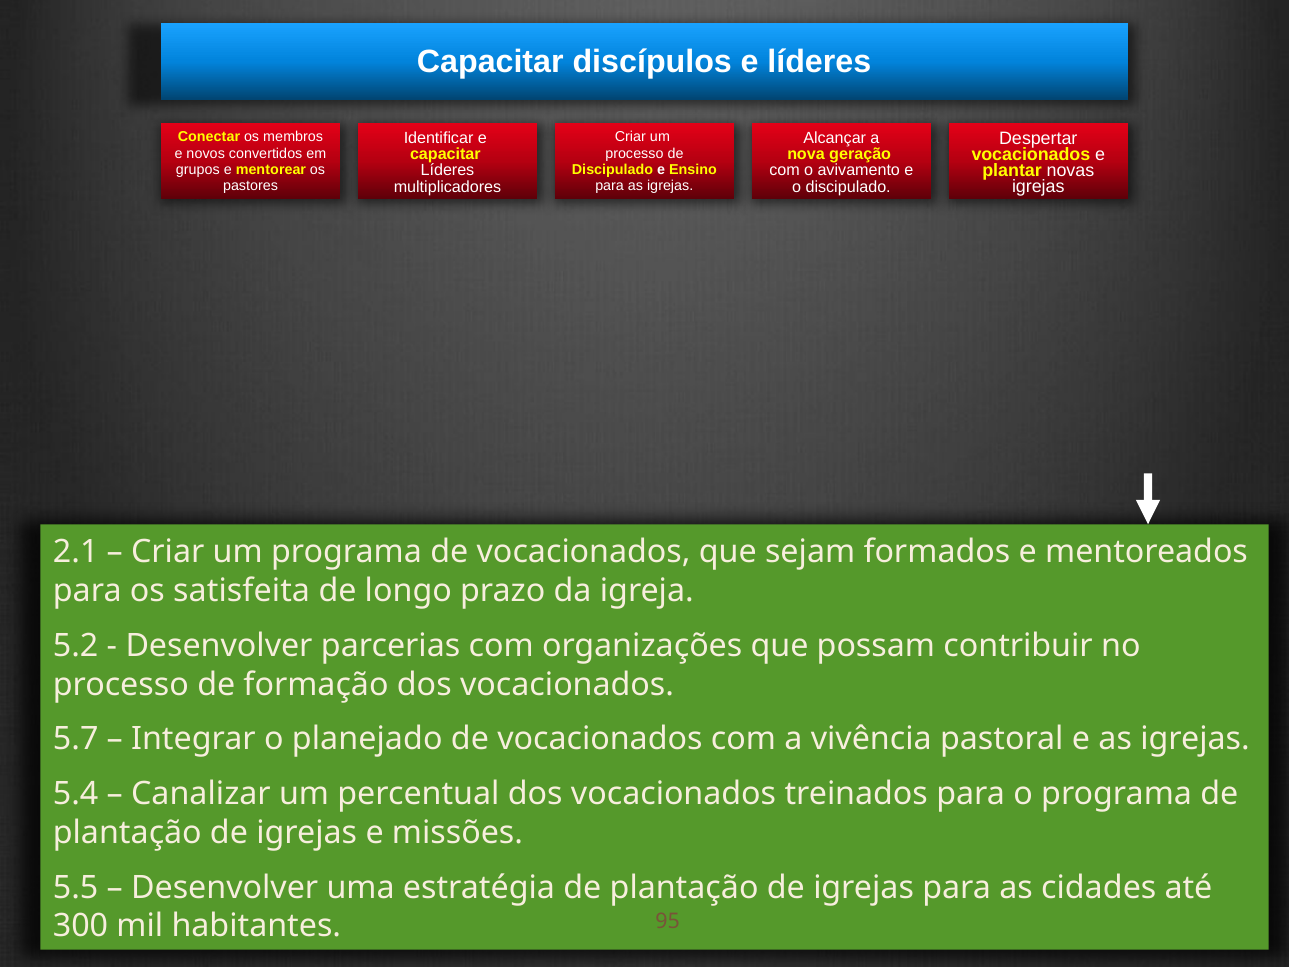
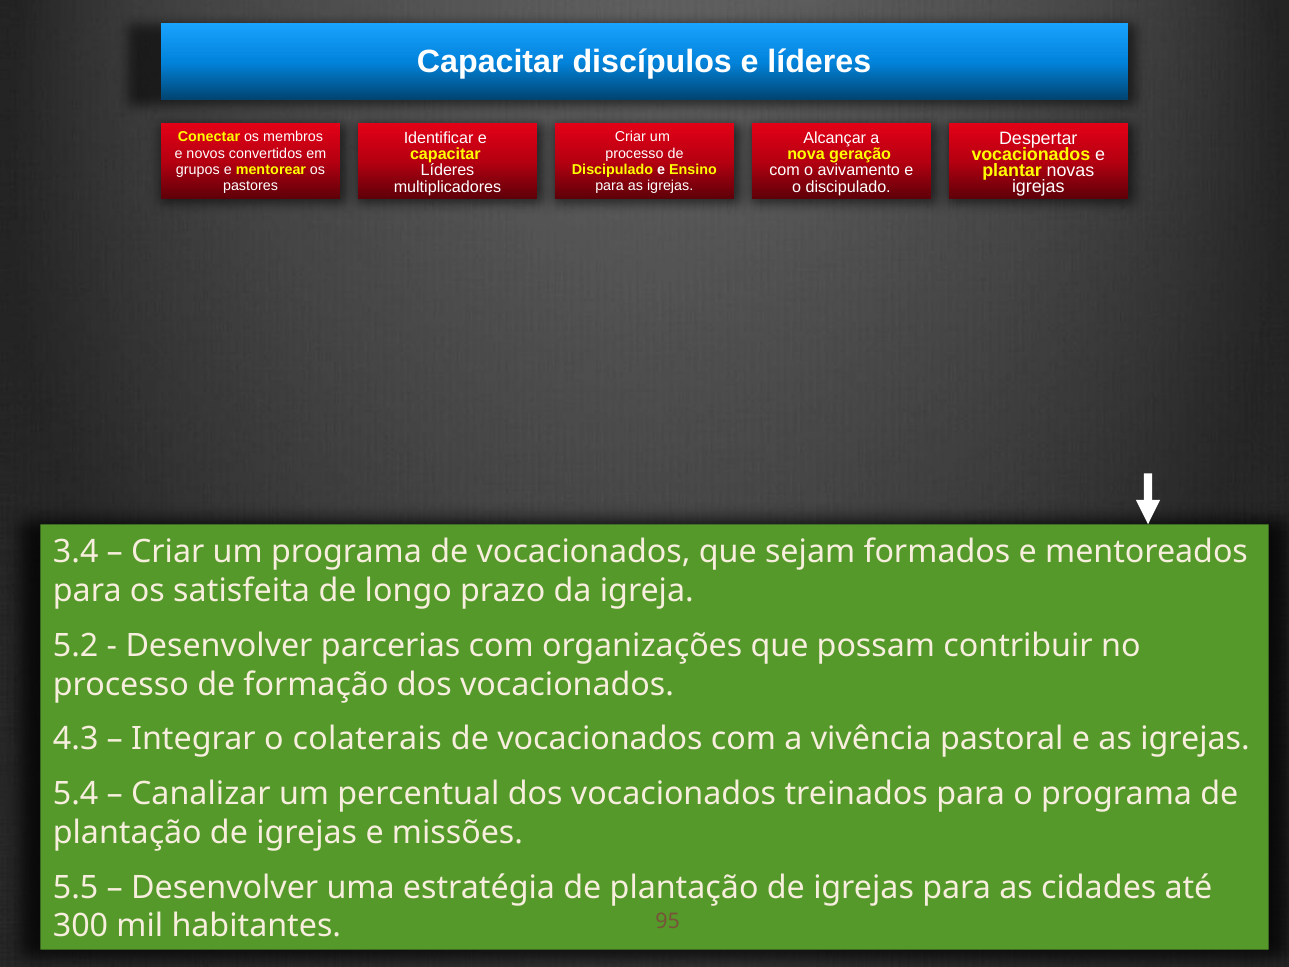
2.1: 2.1 -> 3.4 (76, 552)
5.7: 5.7 -> 4.3 (76, 739)
planejado: planejado -> colaterais (367, 739)
